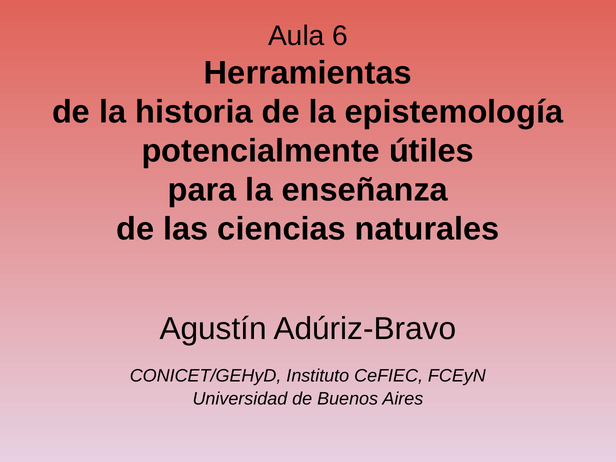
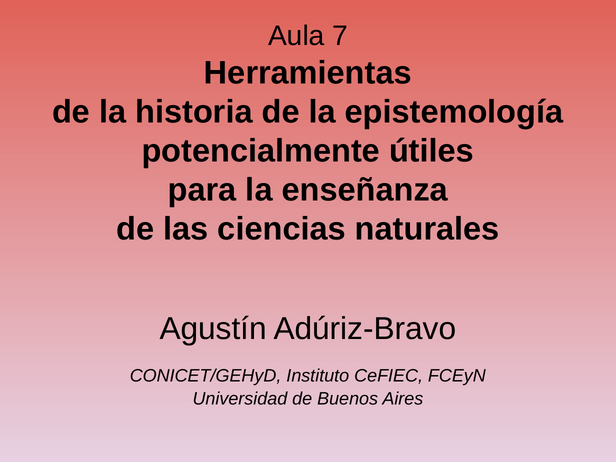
6: 6 -> 7 (340, 36)
